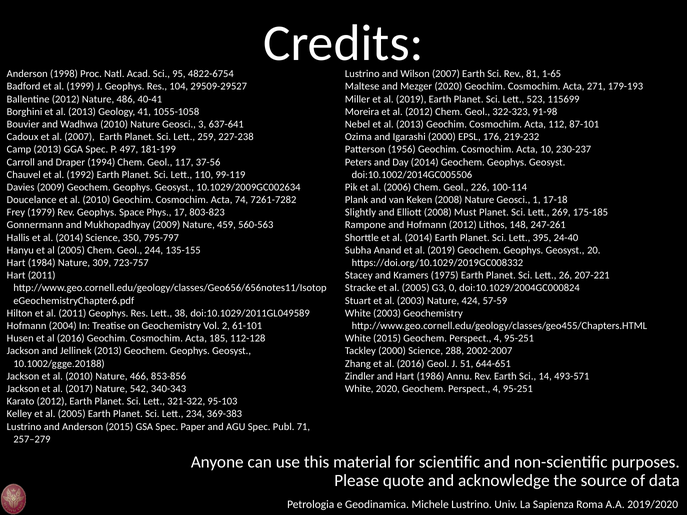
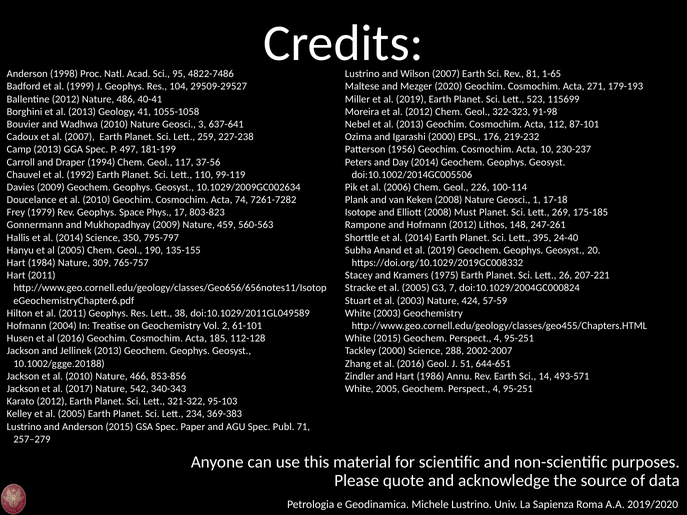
4822-6754: 4822-6754 -> 4822-7486 (211, 74)
Slightly: Slightly -> Isotope (361, 213)
244: 244 -> 190 (154, 250)
723-757: 723-757 -> 765-757 (131, 263)
0: 0 -> 7 (453, 288)
White 2020: 2020 -> 2005 (388, 389)
